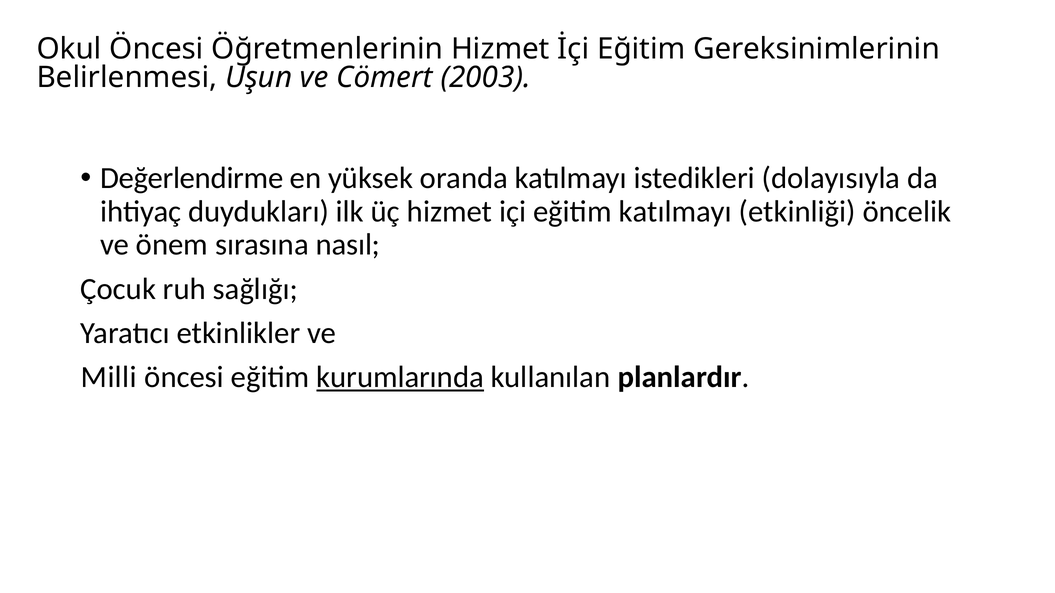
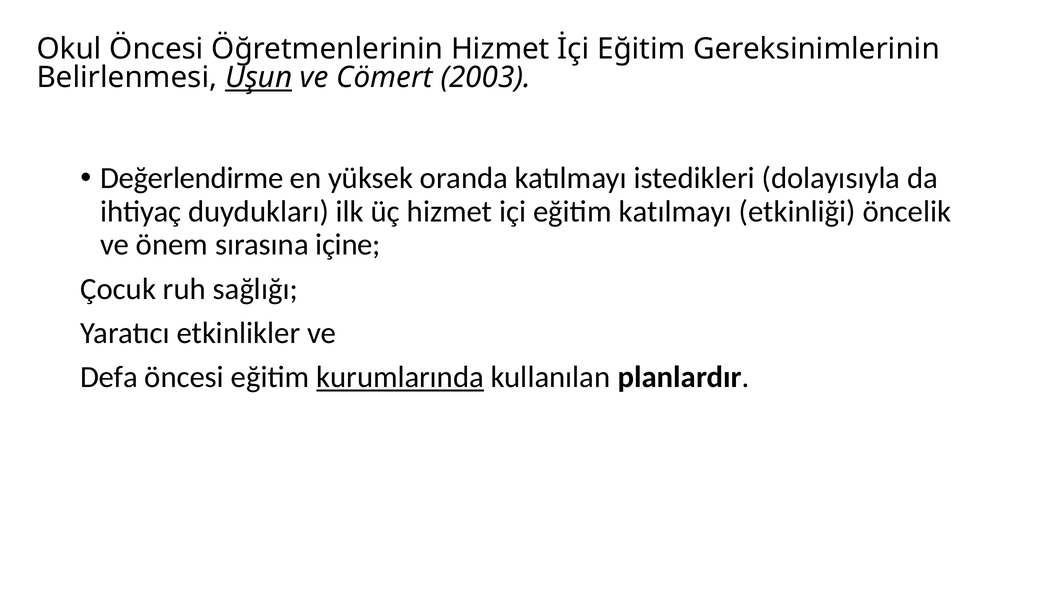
Uşun underline: none -> present (259, 78)
nasıl: nasıl -> içine (348, 245)
Milli: Milli -> Defa (109, 378)
